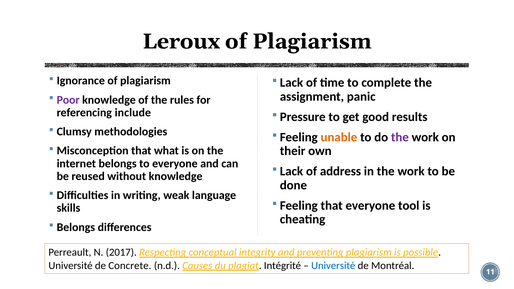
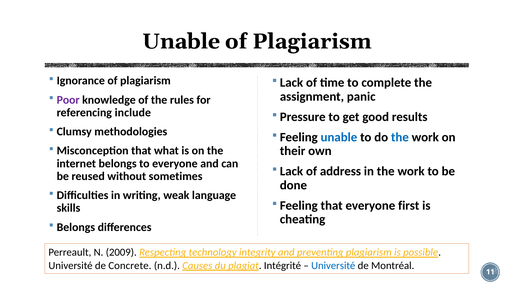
Leroux: Leroux -> Unable (181, 41)
unable colour: orange -> blue (339, 137)
the colour: purple -> blue (400, 137)
without knowledge: knowledge -> sometimes (176, 176)
tool: tool -> first (409, 206)
2017: 2017 -> 2009 (121, 253)
conceptual: conceptual -> technology (213, 253)
